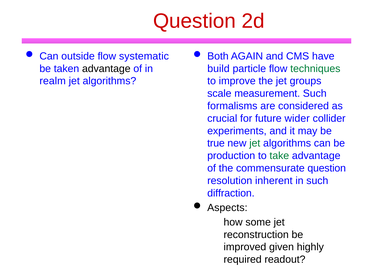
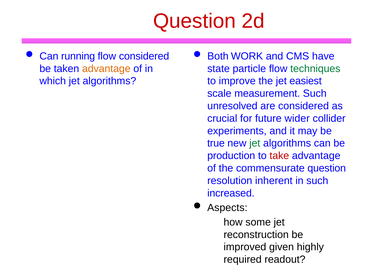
outside: outside -> running (78, 56)
flow systematic: systematic -> considered (144, 56)
AGAIN: AGAIN -> WORK (247, 56)
advantage colour: black -> orange (106, 69)
build: build -> state (219, 69)
realm: realm -> which (53, 81)
groups: groups -> easiest (306, 81)
formalisms: formalisms -> unresolved (232, 106)
take colour: green -> red (279, 156)
diffraction: diffraction -> increased (231, 193)
